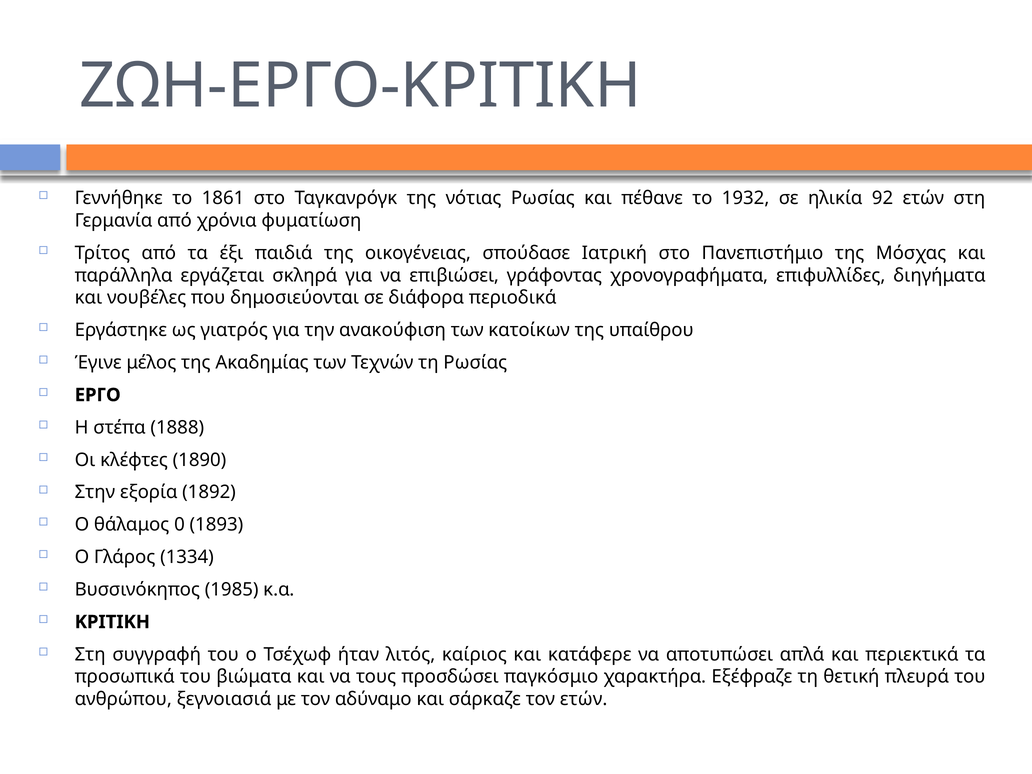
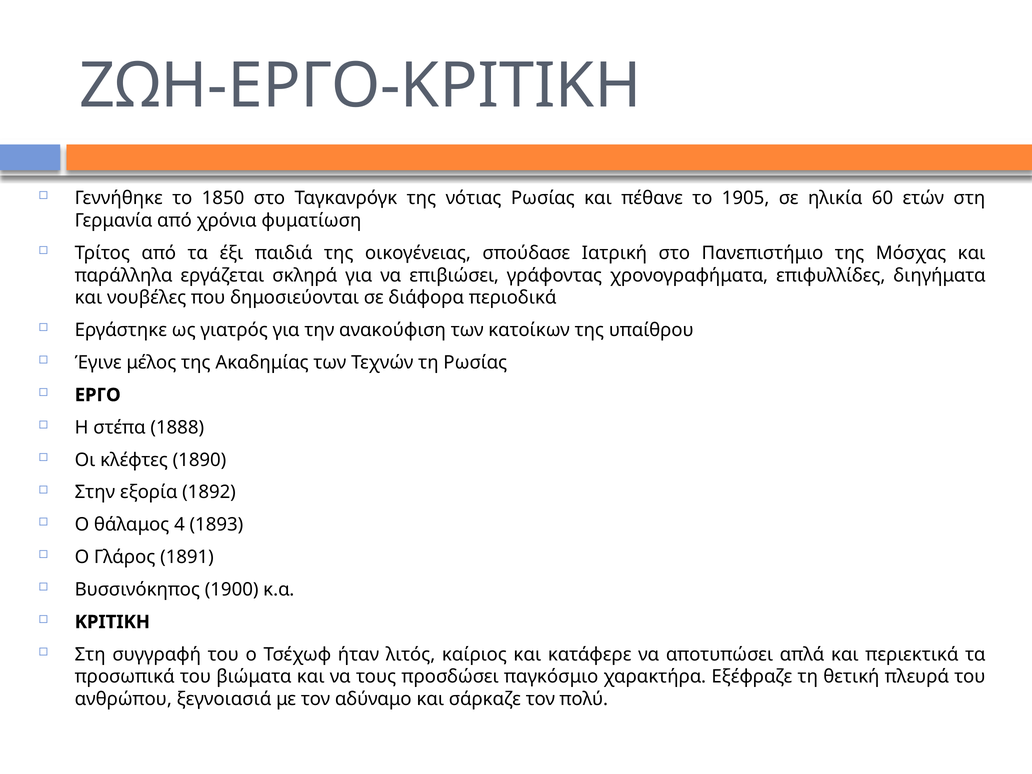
1861: 1861 -> 1850 (223, 198)
1932: 1932 -> 1905 (746, 198)
92: 92 -> 60 (883, 198)
0: 0 -> 4 (179, 525)
1334: 1334 -> 1891 (187, 557)
1985: 1985 -> 1900 (232, 590)
τον ετών: ετών -> πολύ (584, 699)
